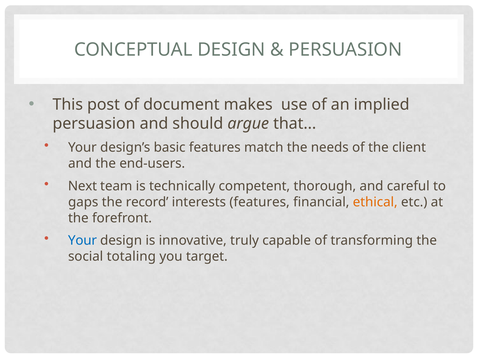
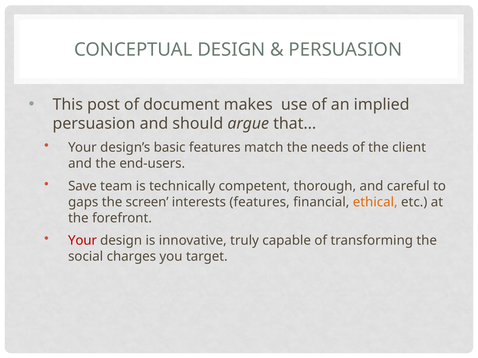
Next: Next -> Save (82, 186)
record: record -> screen (147, 202)
Your colour: blue -> red (82, 241)
totaling: totaling -> charges (131, 257)
